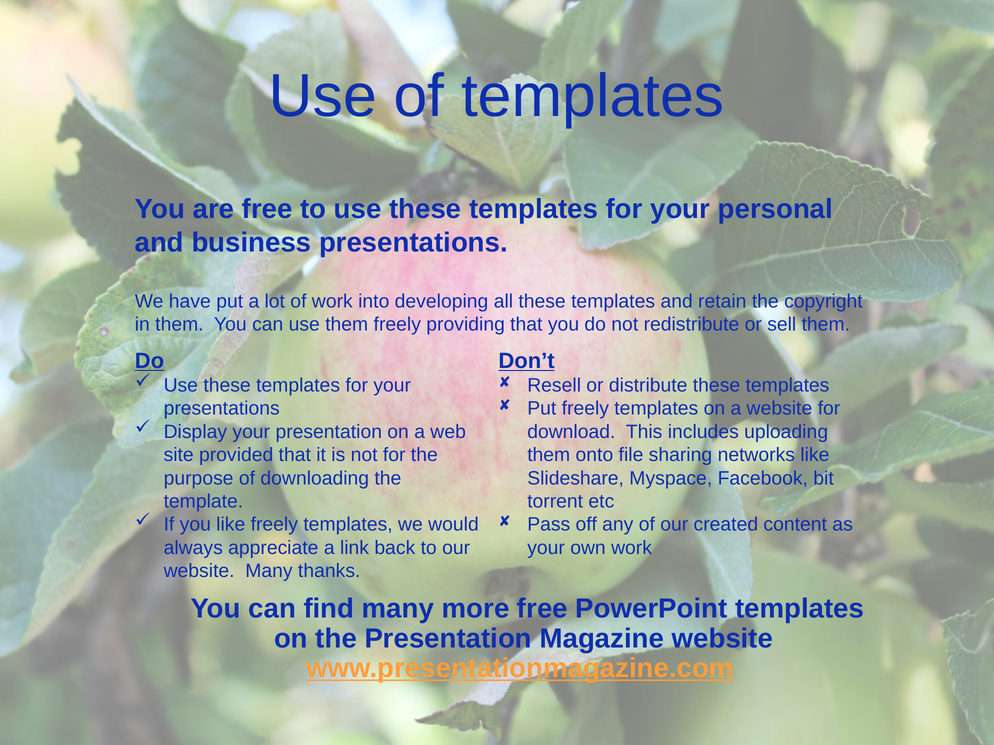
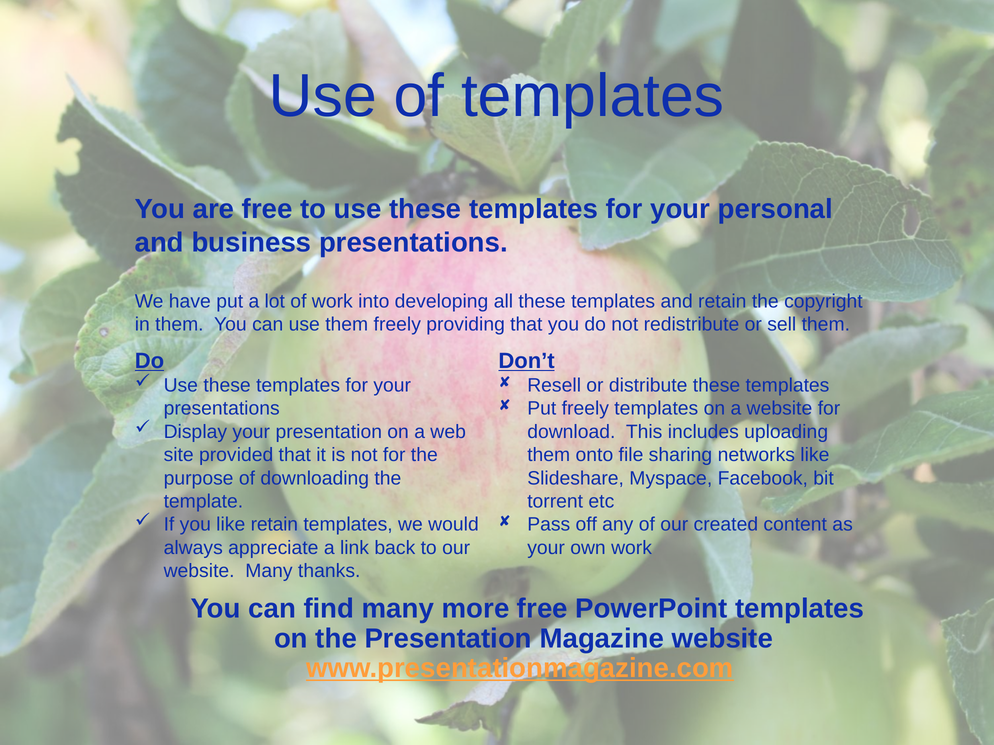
like freely: freely -> retain (274, 525)
